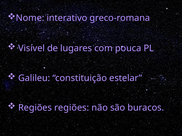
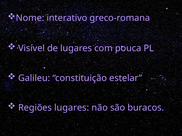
Regiões regiões: regiões -> lugares (72, 108)
